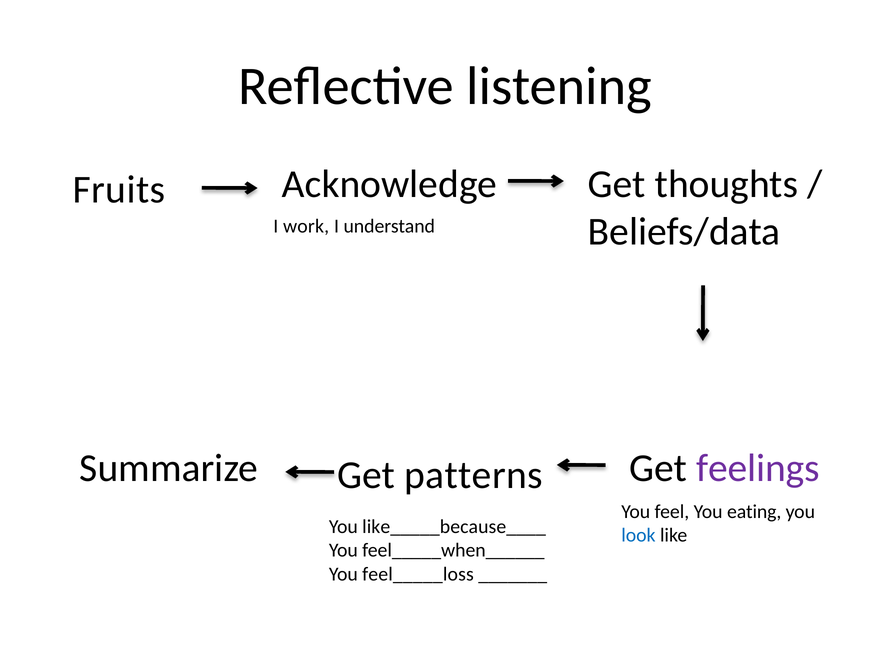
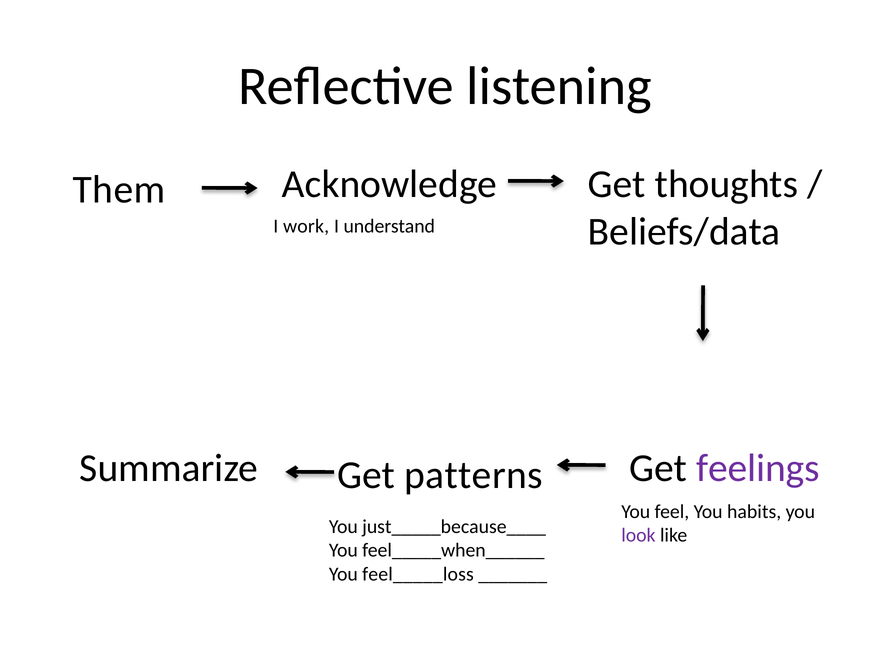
Fruits: Fruits -> Them (119, 190)
eating: eating -> habits (754, 512)
like_____because____: like_____because____ -> just_____because____ (454, 527)
look colour: blue -> purple (638, 536)
